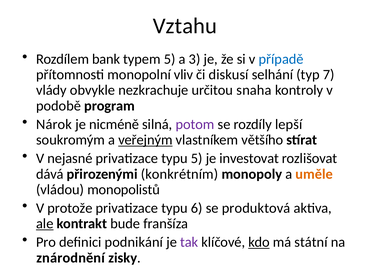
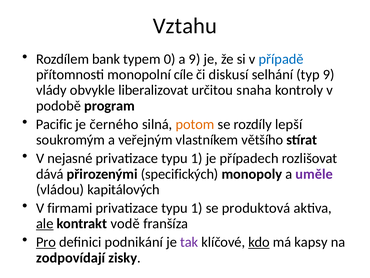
typem 5: 5 -> 0 (170, 59)
a 3: 3 -> 9 (195, 59)
vliv: vliv -> cíle (184, 75)
typ 7: 7 -> 9 (329, 75)
nezkrachuje: nezkrachuje -> liberalizovat (153, 90)
Nárok: Nárok -> Pacific (54, 124)
nicméně: nicméně -> černého (114, 124)
potom colour: purple -> orange (195, 124)
veřejným underline: present -> none (145, 140)
5: 5 -> 1 (197, 158)
investovat: investovat -> případech (249, 158)
konkrétním: konkrétním -> specifických (180, 174)
uměle colour: orange -> purple (314, 174)
monopolistů: monopolistů -> kapitálových (124, 189)
protože: protože -> firmami (70, 208)
6: 6 -> 1 (197, 208)
bude: bude -> vodě (125, 223)
Pro underline: none -> present (46, 242)
státní: státní -> kapsy (311, 242)
znárodnění: znárodnění -> zodpovídají (71, 257)
